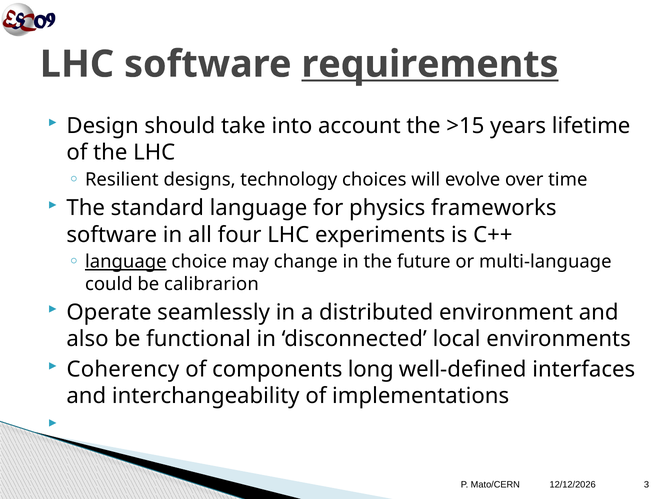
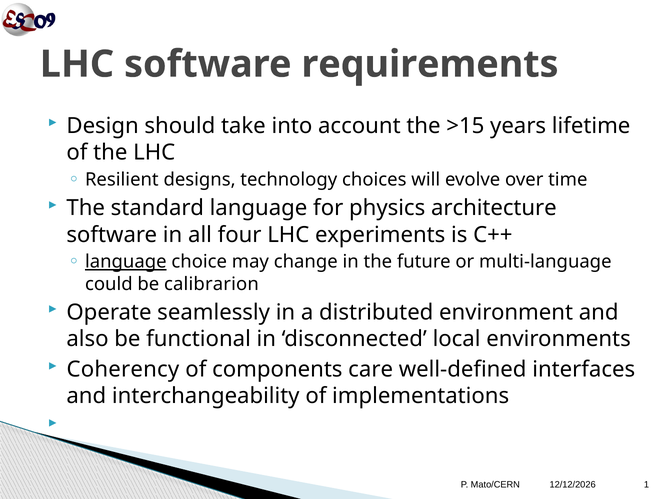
requirements underline: present -> none (430, 64)
frameworks: frameworks -> architecture (494, 208)
long: long -> care (371, 369)
3: 3 -> 1 (646, 484)
